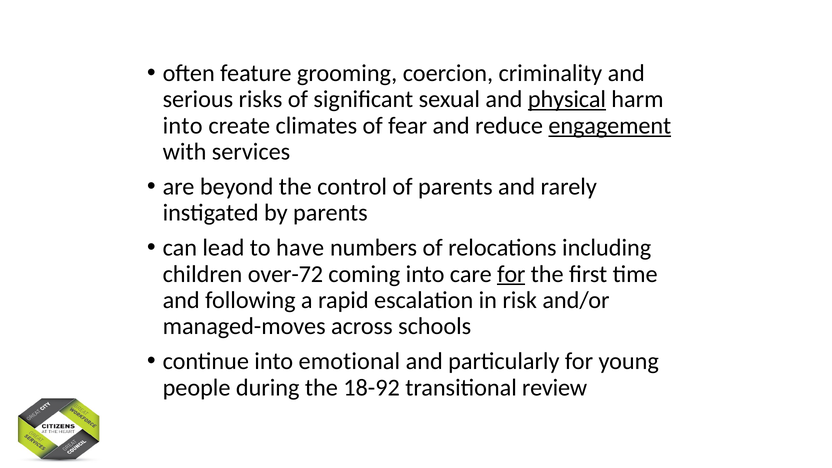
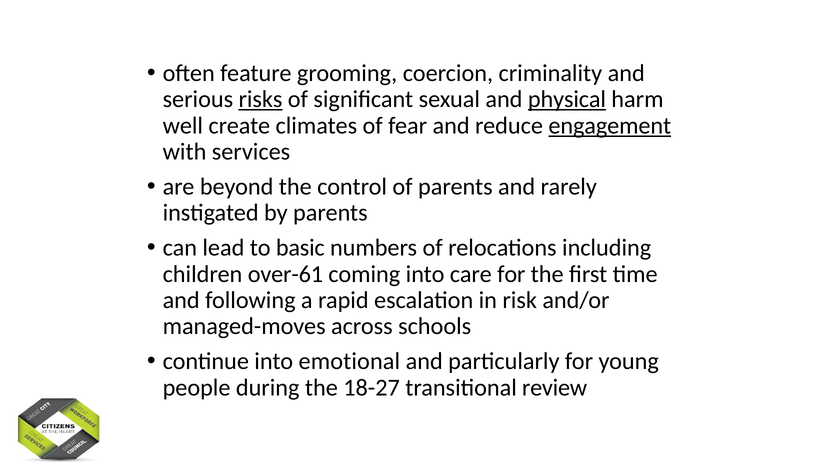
risks underline: none -> present (260, 99)
into: into -> well (183, 126)
have: have -> basic (300, 248)
over-72: over-72 -> over-61 (285, 274)
for underline: present -> none (511, 274)
18-92: 18-92 -> 18-27 (372, 388)
